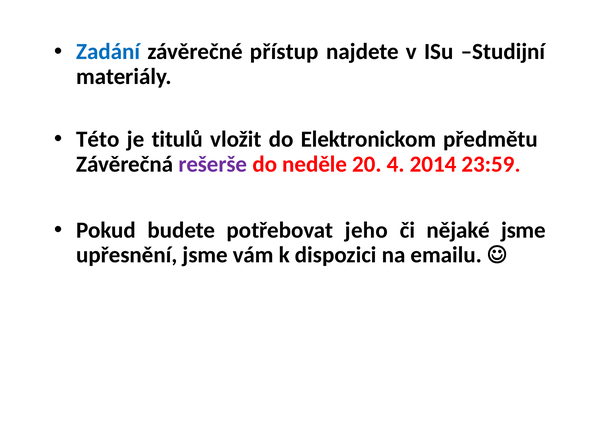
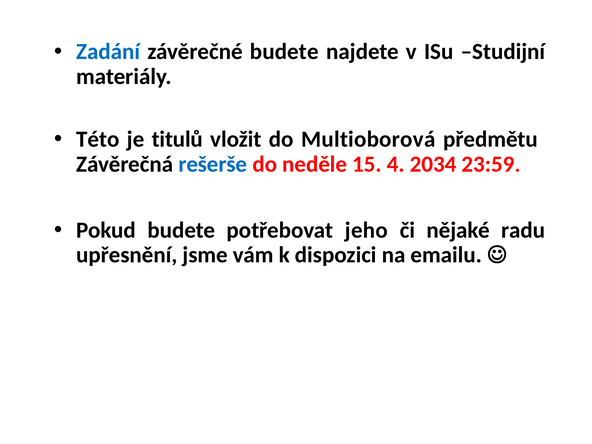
závěrečné přístup: přístup -> budete (284, 52)
Elektronickom: Elektronickom -> Multioborová (368, 139)
rešerše colour: purple -> blue (213, 164)
20: 20 -> 15 (367, 164)
2014: 2014 -> 2034 (433, 164)
nějaké jsme: jsme -> radu (523, 230)
